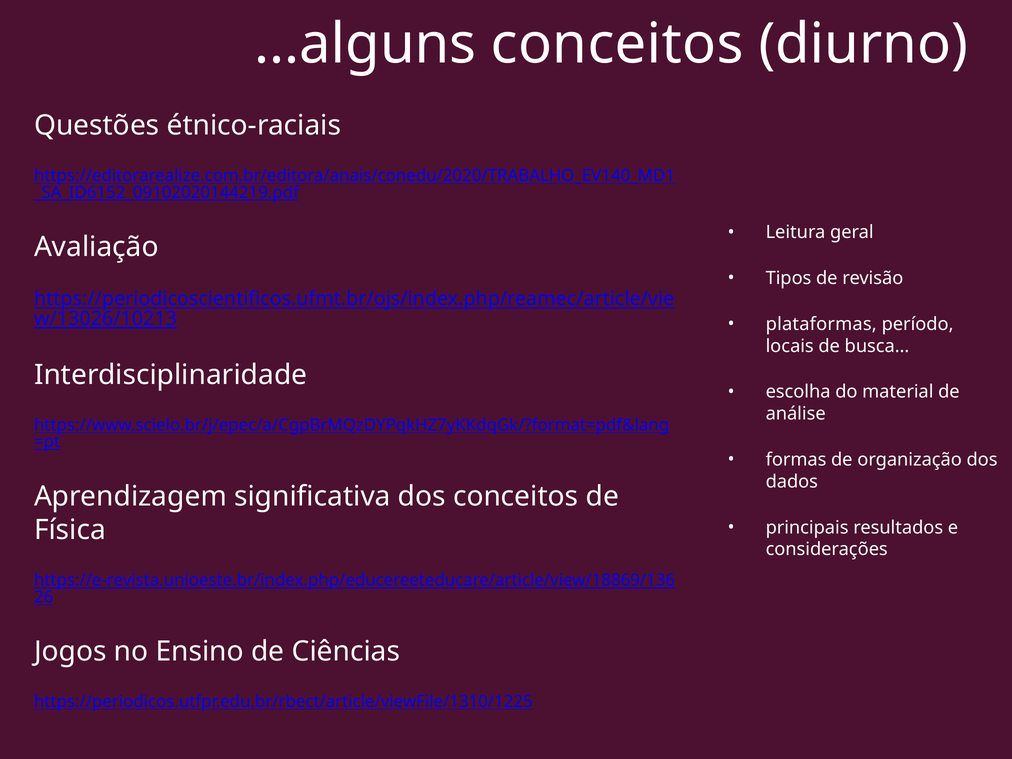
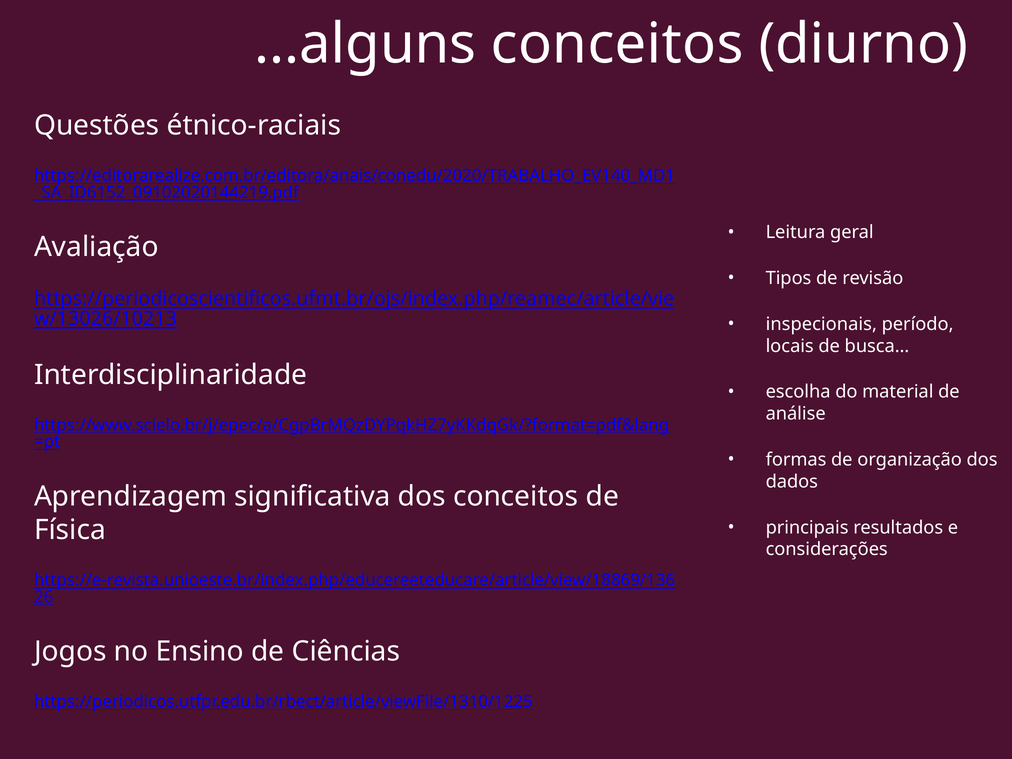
plataformas: plataformas -> inspecionais (821, 324)
